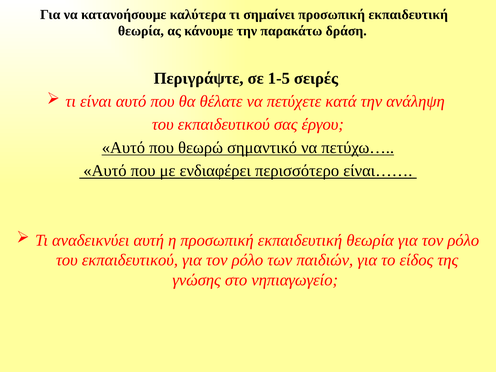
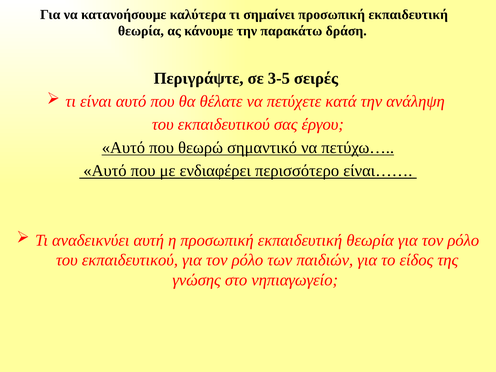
1-5: 1-5 -> 3-5 (279, 78)
